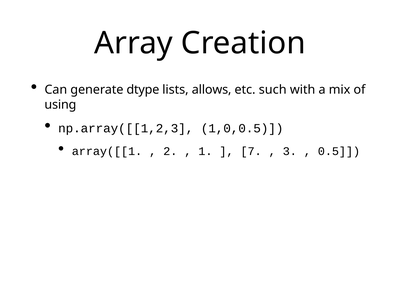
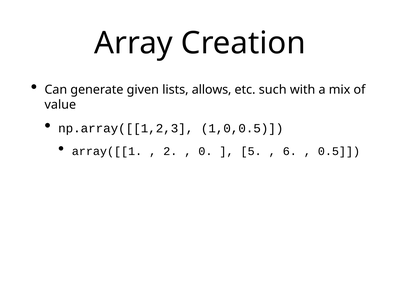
dtype: dtype -> given (143, 90)
using: using -> value (60, 105)
1: 1 -> 0 (205, 151)
7: 7 -> 5 (251, 151)
3: 3 -> 6 (290, 151)
